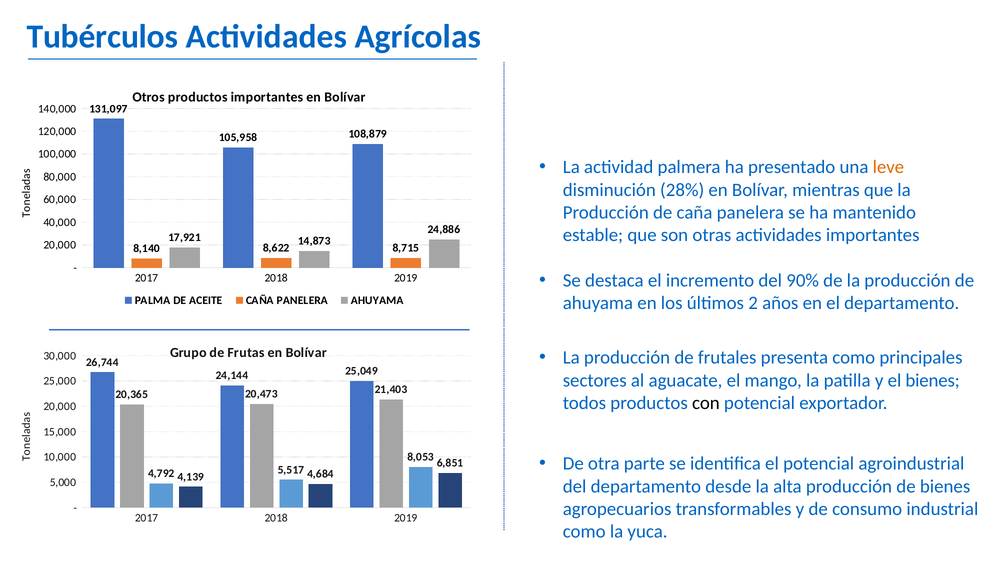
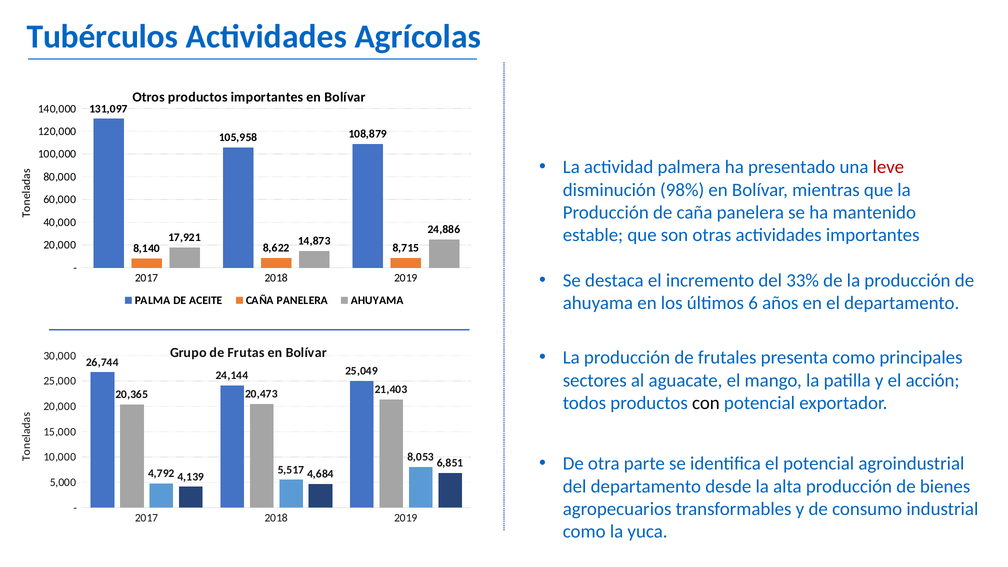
leve colour: orange -> red (888, 167)
28%: 28% -> 98% (682, 190)
90%: 90% -> 33% (803, 281)
2: 2 -> 6 (753, 303)
el bienes: bienes -> acción (933, 380)
